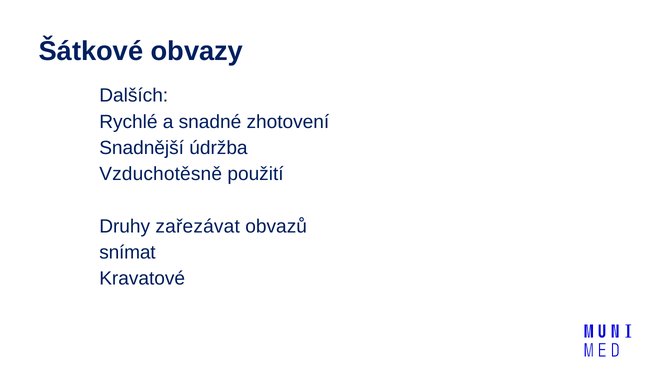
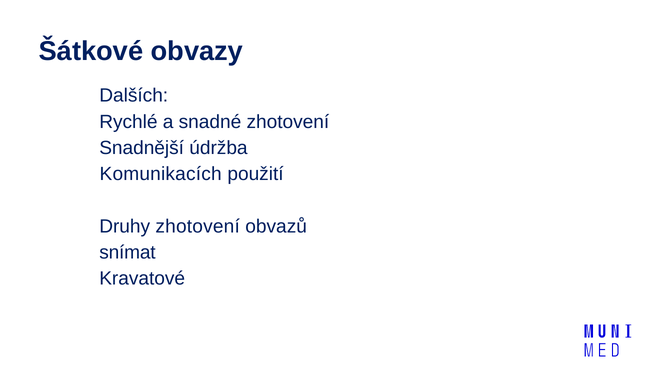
Vzduchotěsně: Vzduchotěsně -> Komunikacích (161, 174)
Druhy zařezávat: zařezávat -> zhotovení (198, 226)
